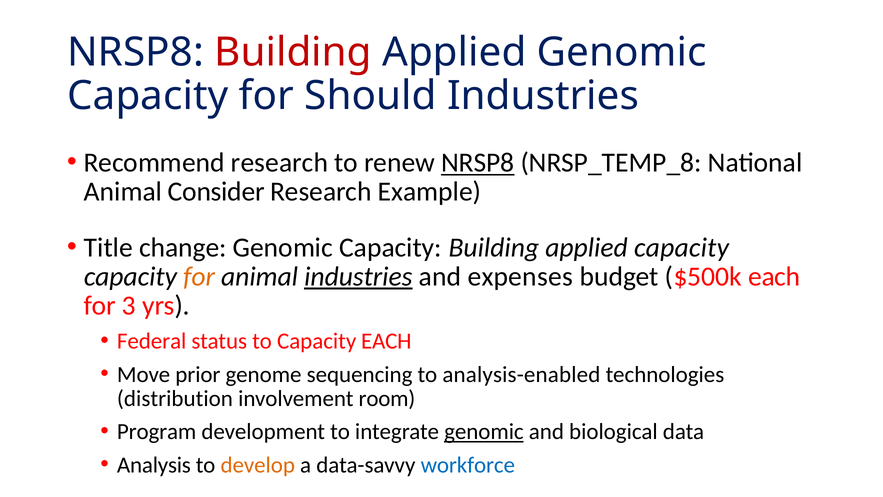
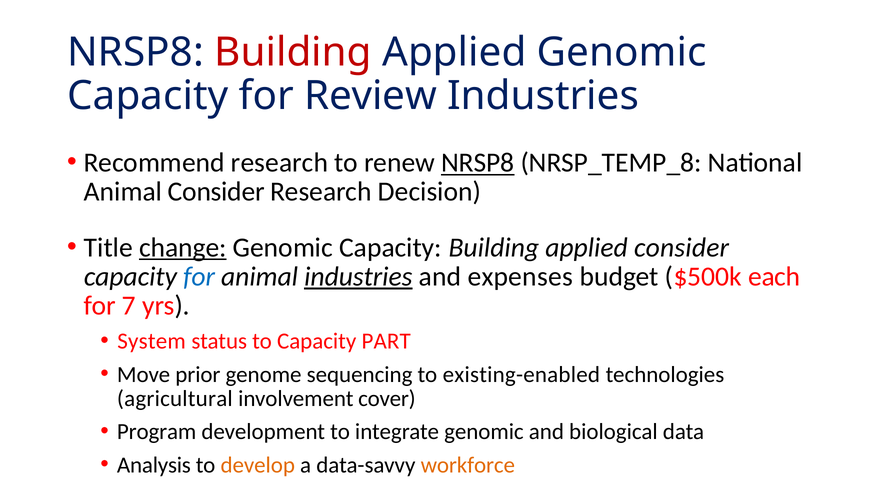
Should: Should -> Review (371, 96)
Example: Example -> Decision (430, 192)
change underline: none -> present (183, 247)
applied capacity: capacity -> consider (682, 247)
for colour: orange -> blue (199, 276)
3: 3 -> 7 (129, 306)
Federal: Federal -> System (152, 341)
Capacity EACH: EACH -> PART (386, 341)
analysis-enabled: analysis-enabled -> existing-enabled (521, 374)
distribution: distribution -> agricultural (175, 399)
room: room -> cover (387, 399)
genomic underline: present -> none (484, 432)
workforce colour: blue -> orange (468, 465)
